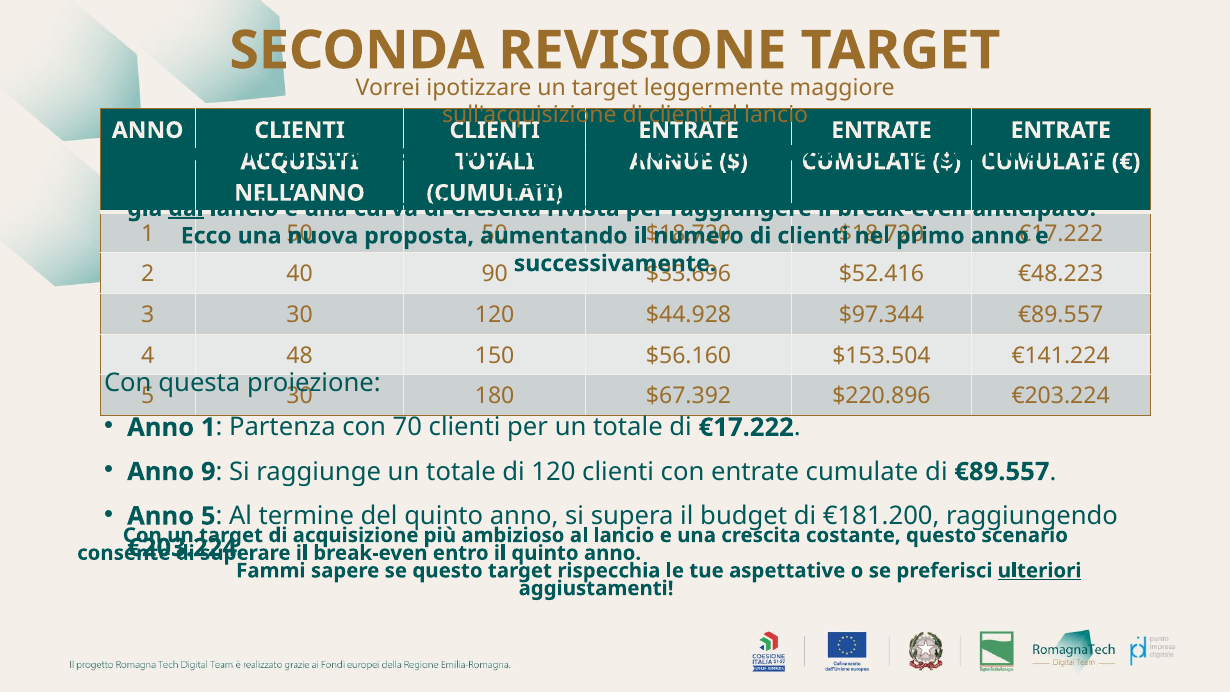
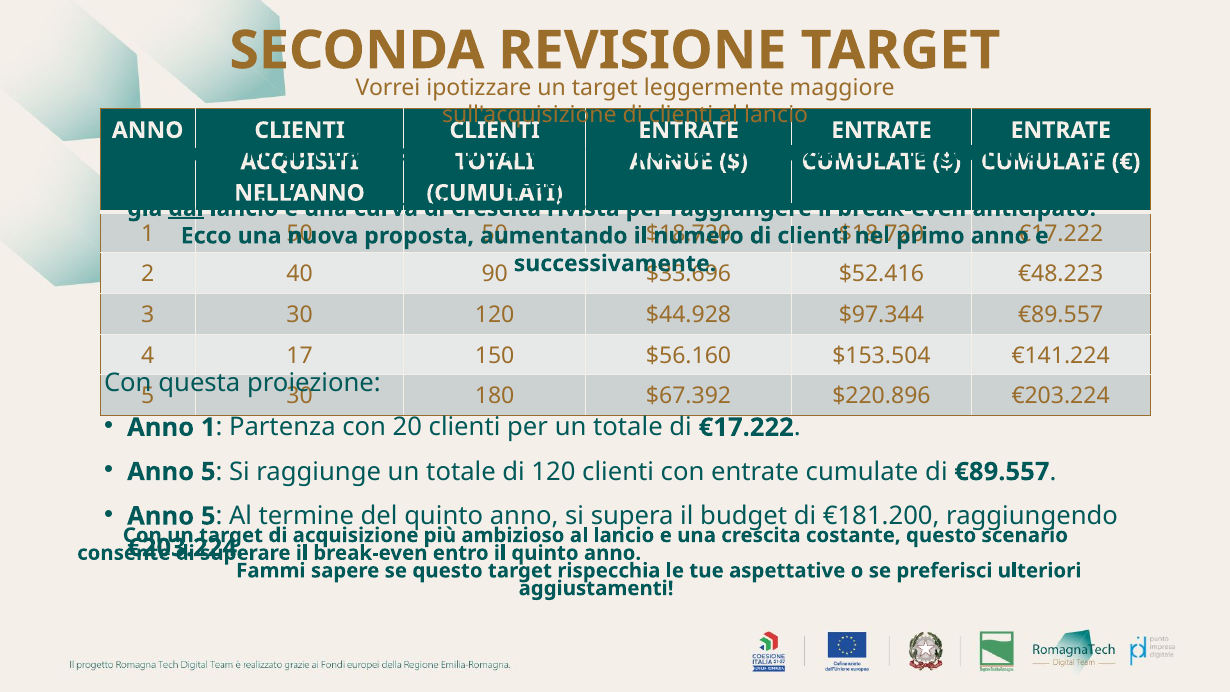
48: 48 -> 17 (300, 356)
70: 70 -> 20 (407, 427)
9: 9 -> 5 (208, 472)
ulteriori underline: present -> none (1040, 571)
